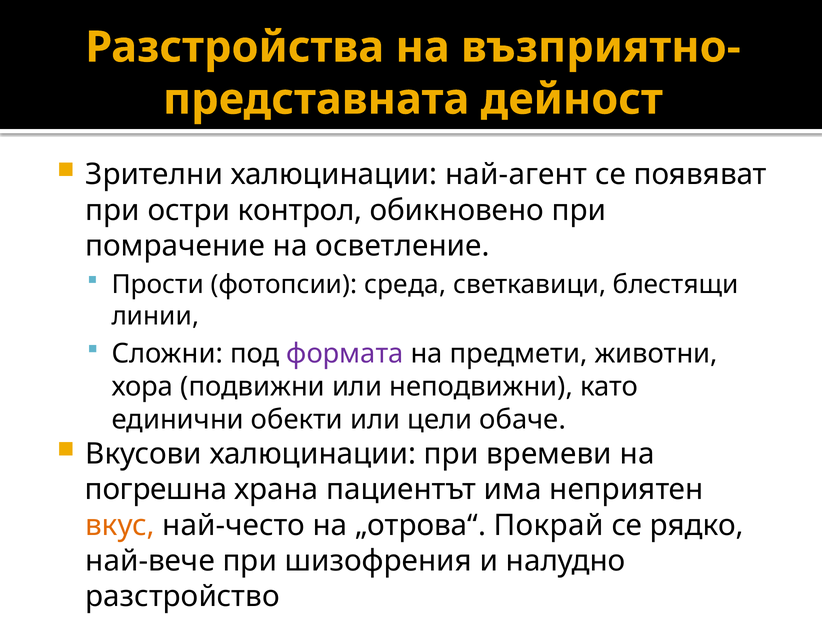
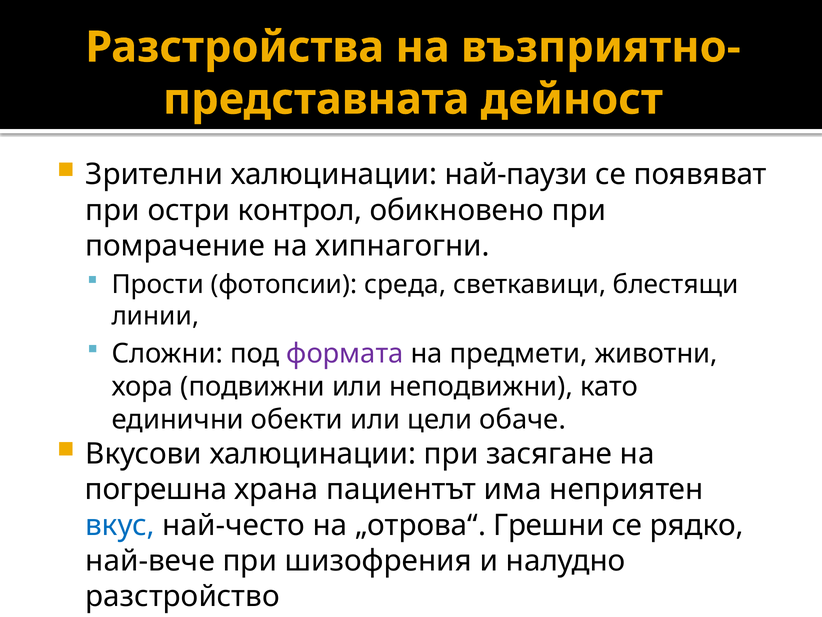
най-агент: най-агент -> най-паузи (516, 175)
осветление: осветление -> хипнагогни (403, 246)
времеви: времеви -> засягане (549, 454)
вкус colour: orange -> blue (120, 525)
Покрай: Покрай -> Грешни (549, 525)
